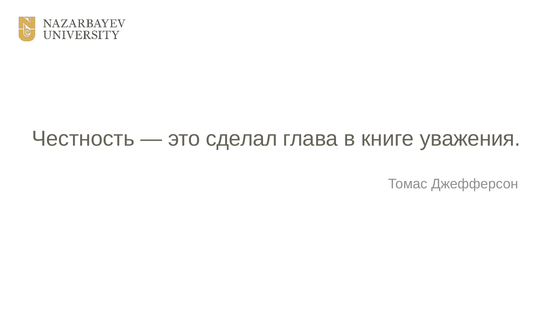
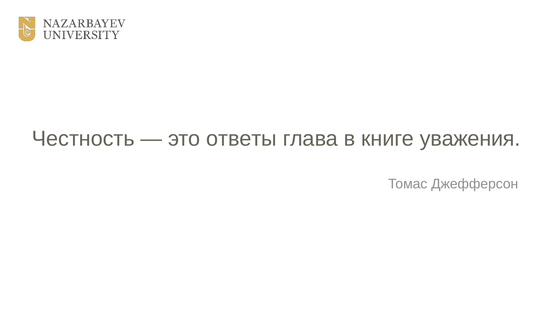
сделал: сделал -> ответы (241, 139)
